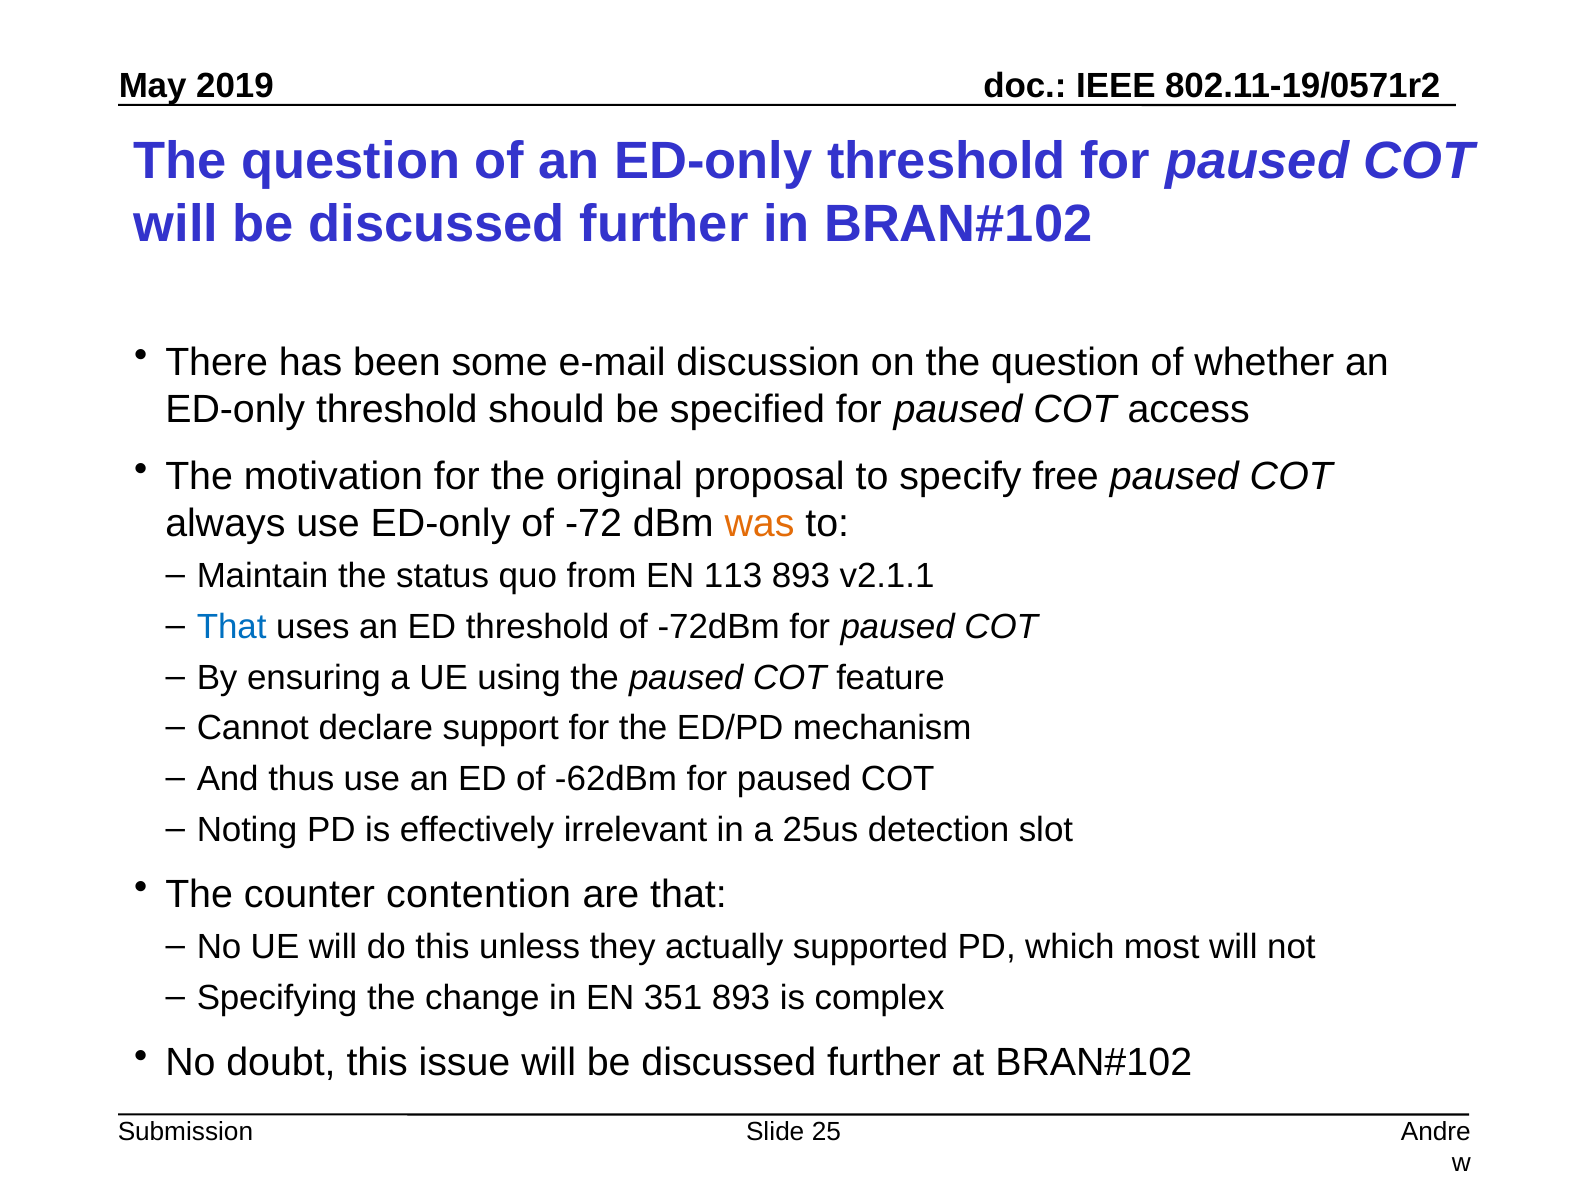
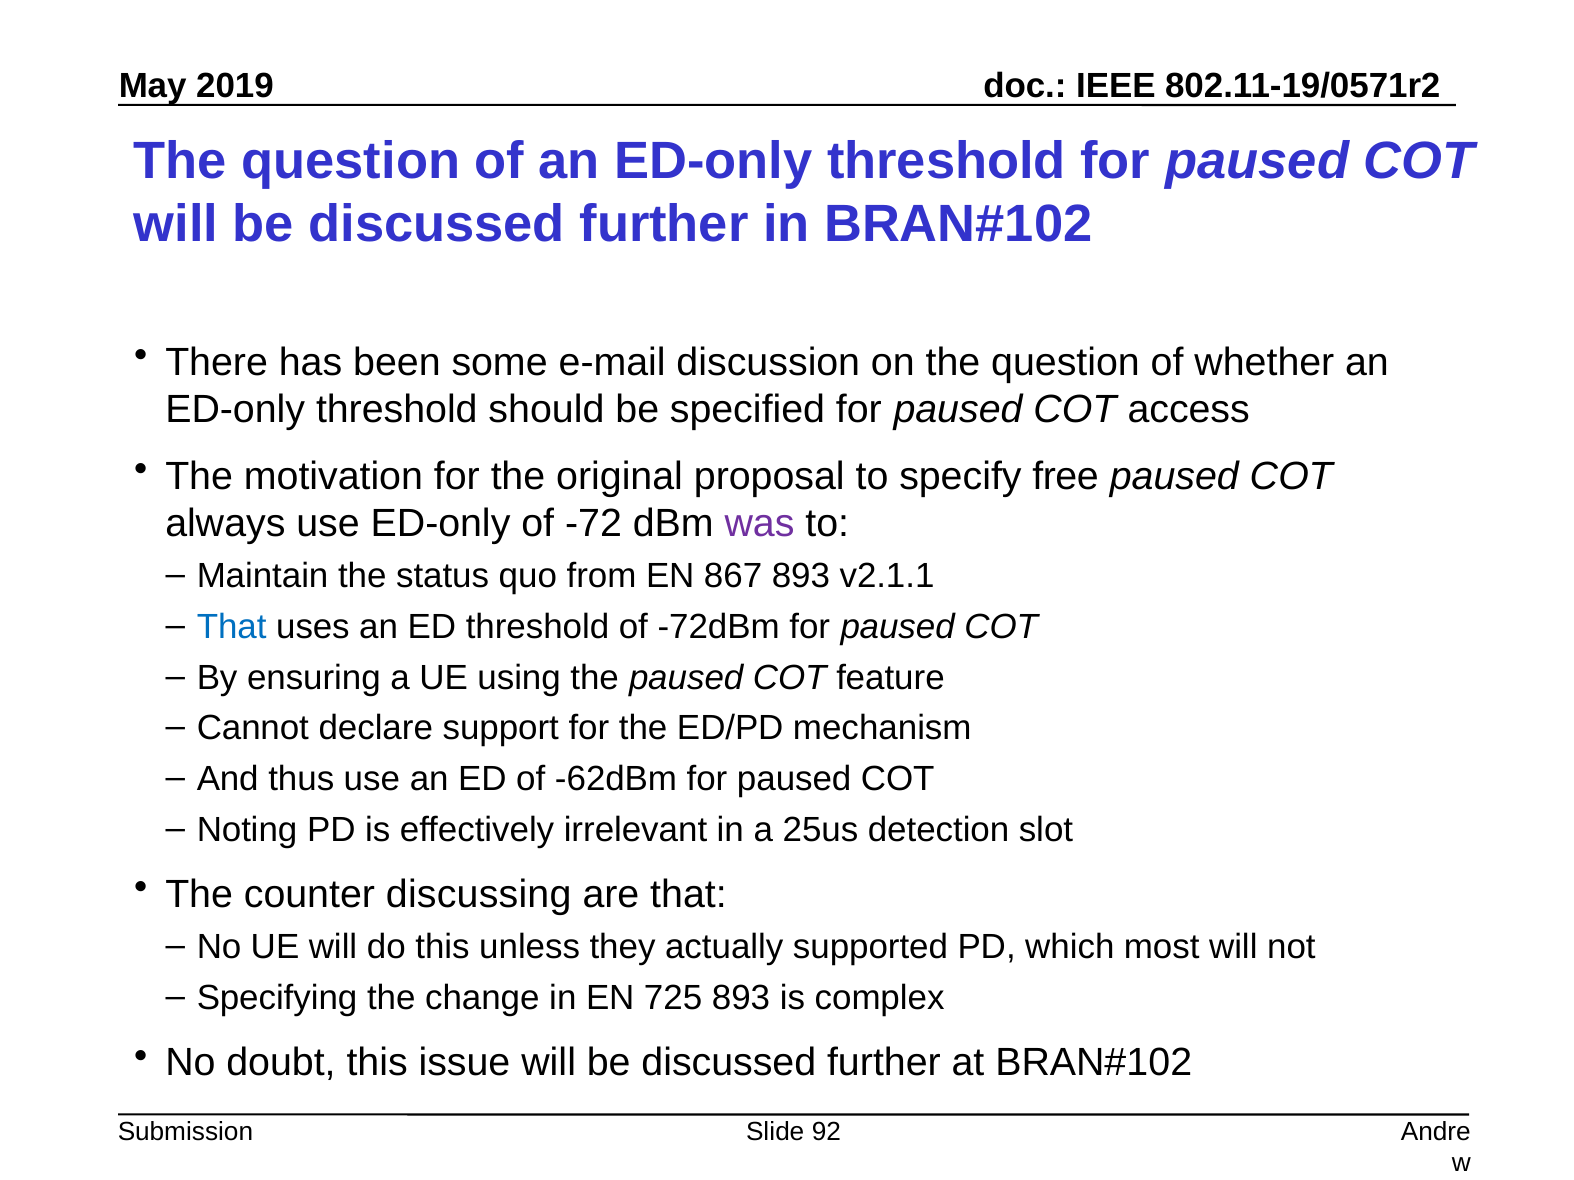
was colour: orange -> purple (760, 524)
113: 113 -> 867 (733, 577)
contention: contention -> discussing (479, 895)
351: 351 -> 725 (673, 998)
25: 25 -> 92 (826, 1132)
